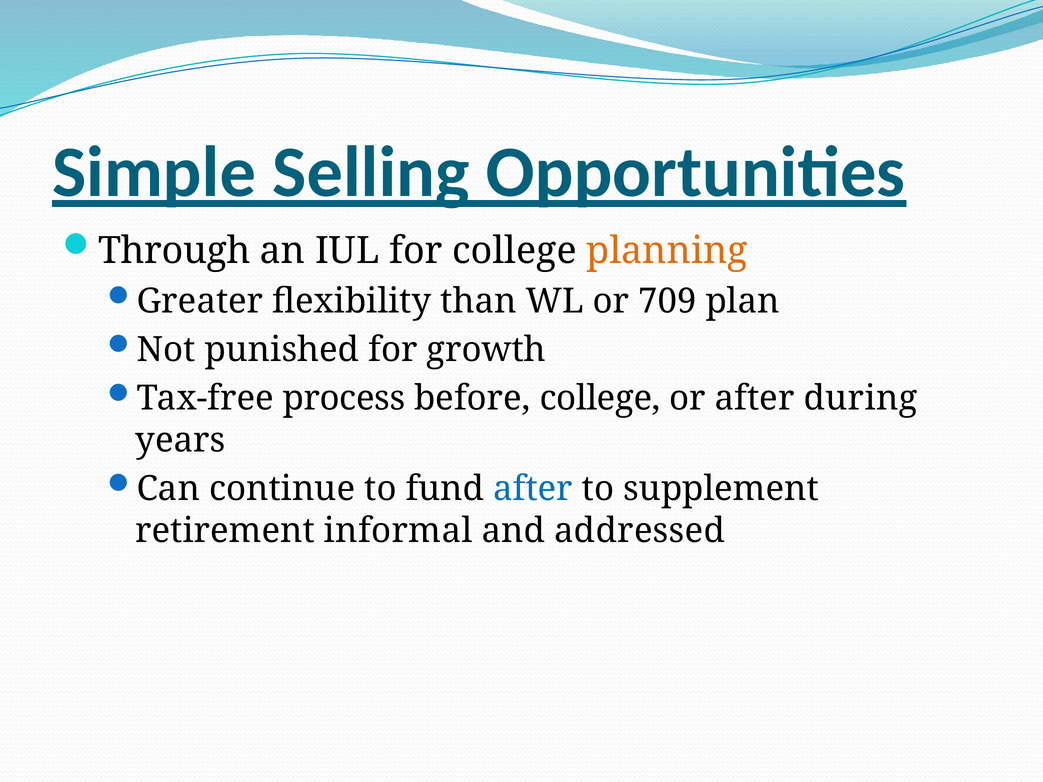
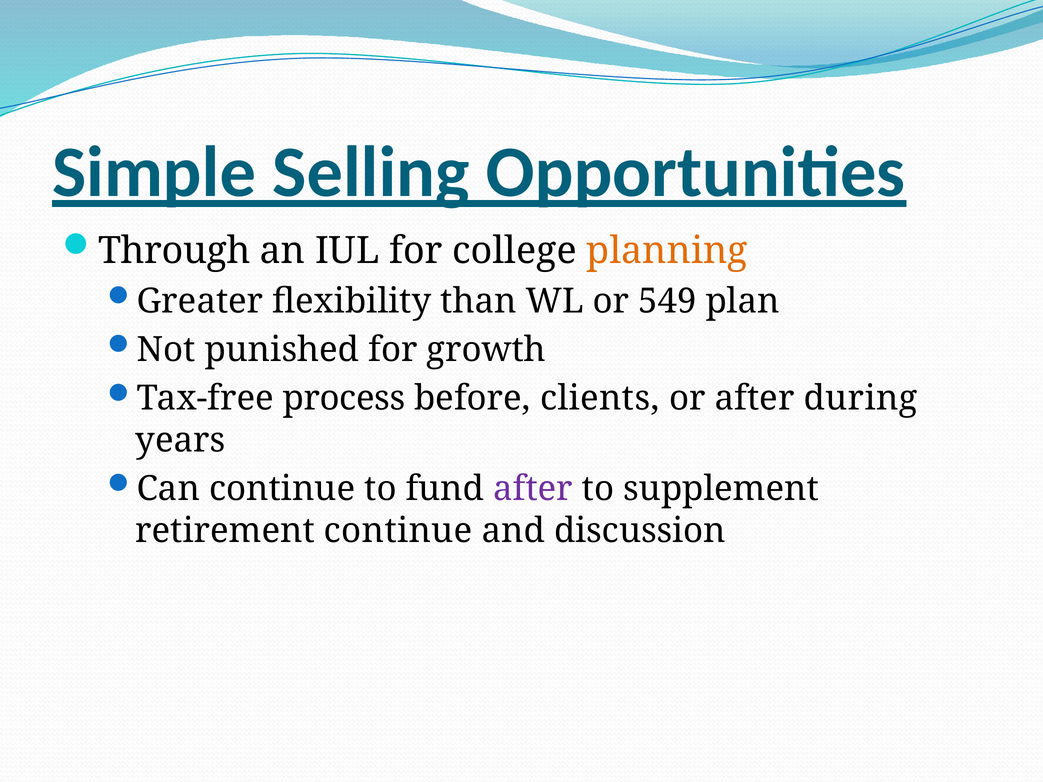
709: 709 -> 549 (667, 301)
before college: college -> clients (600, 399)
after colour: blue -> purple (533, 489)
retirement informal: informal -> continue (398, 531)
addressed: addressed -> discussion (640, 531)
